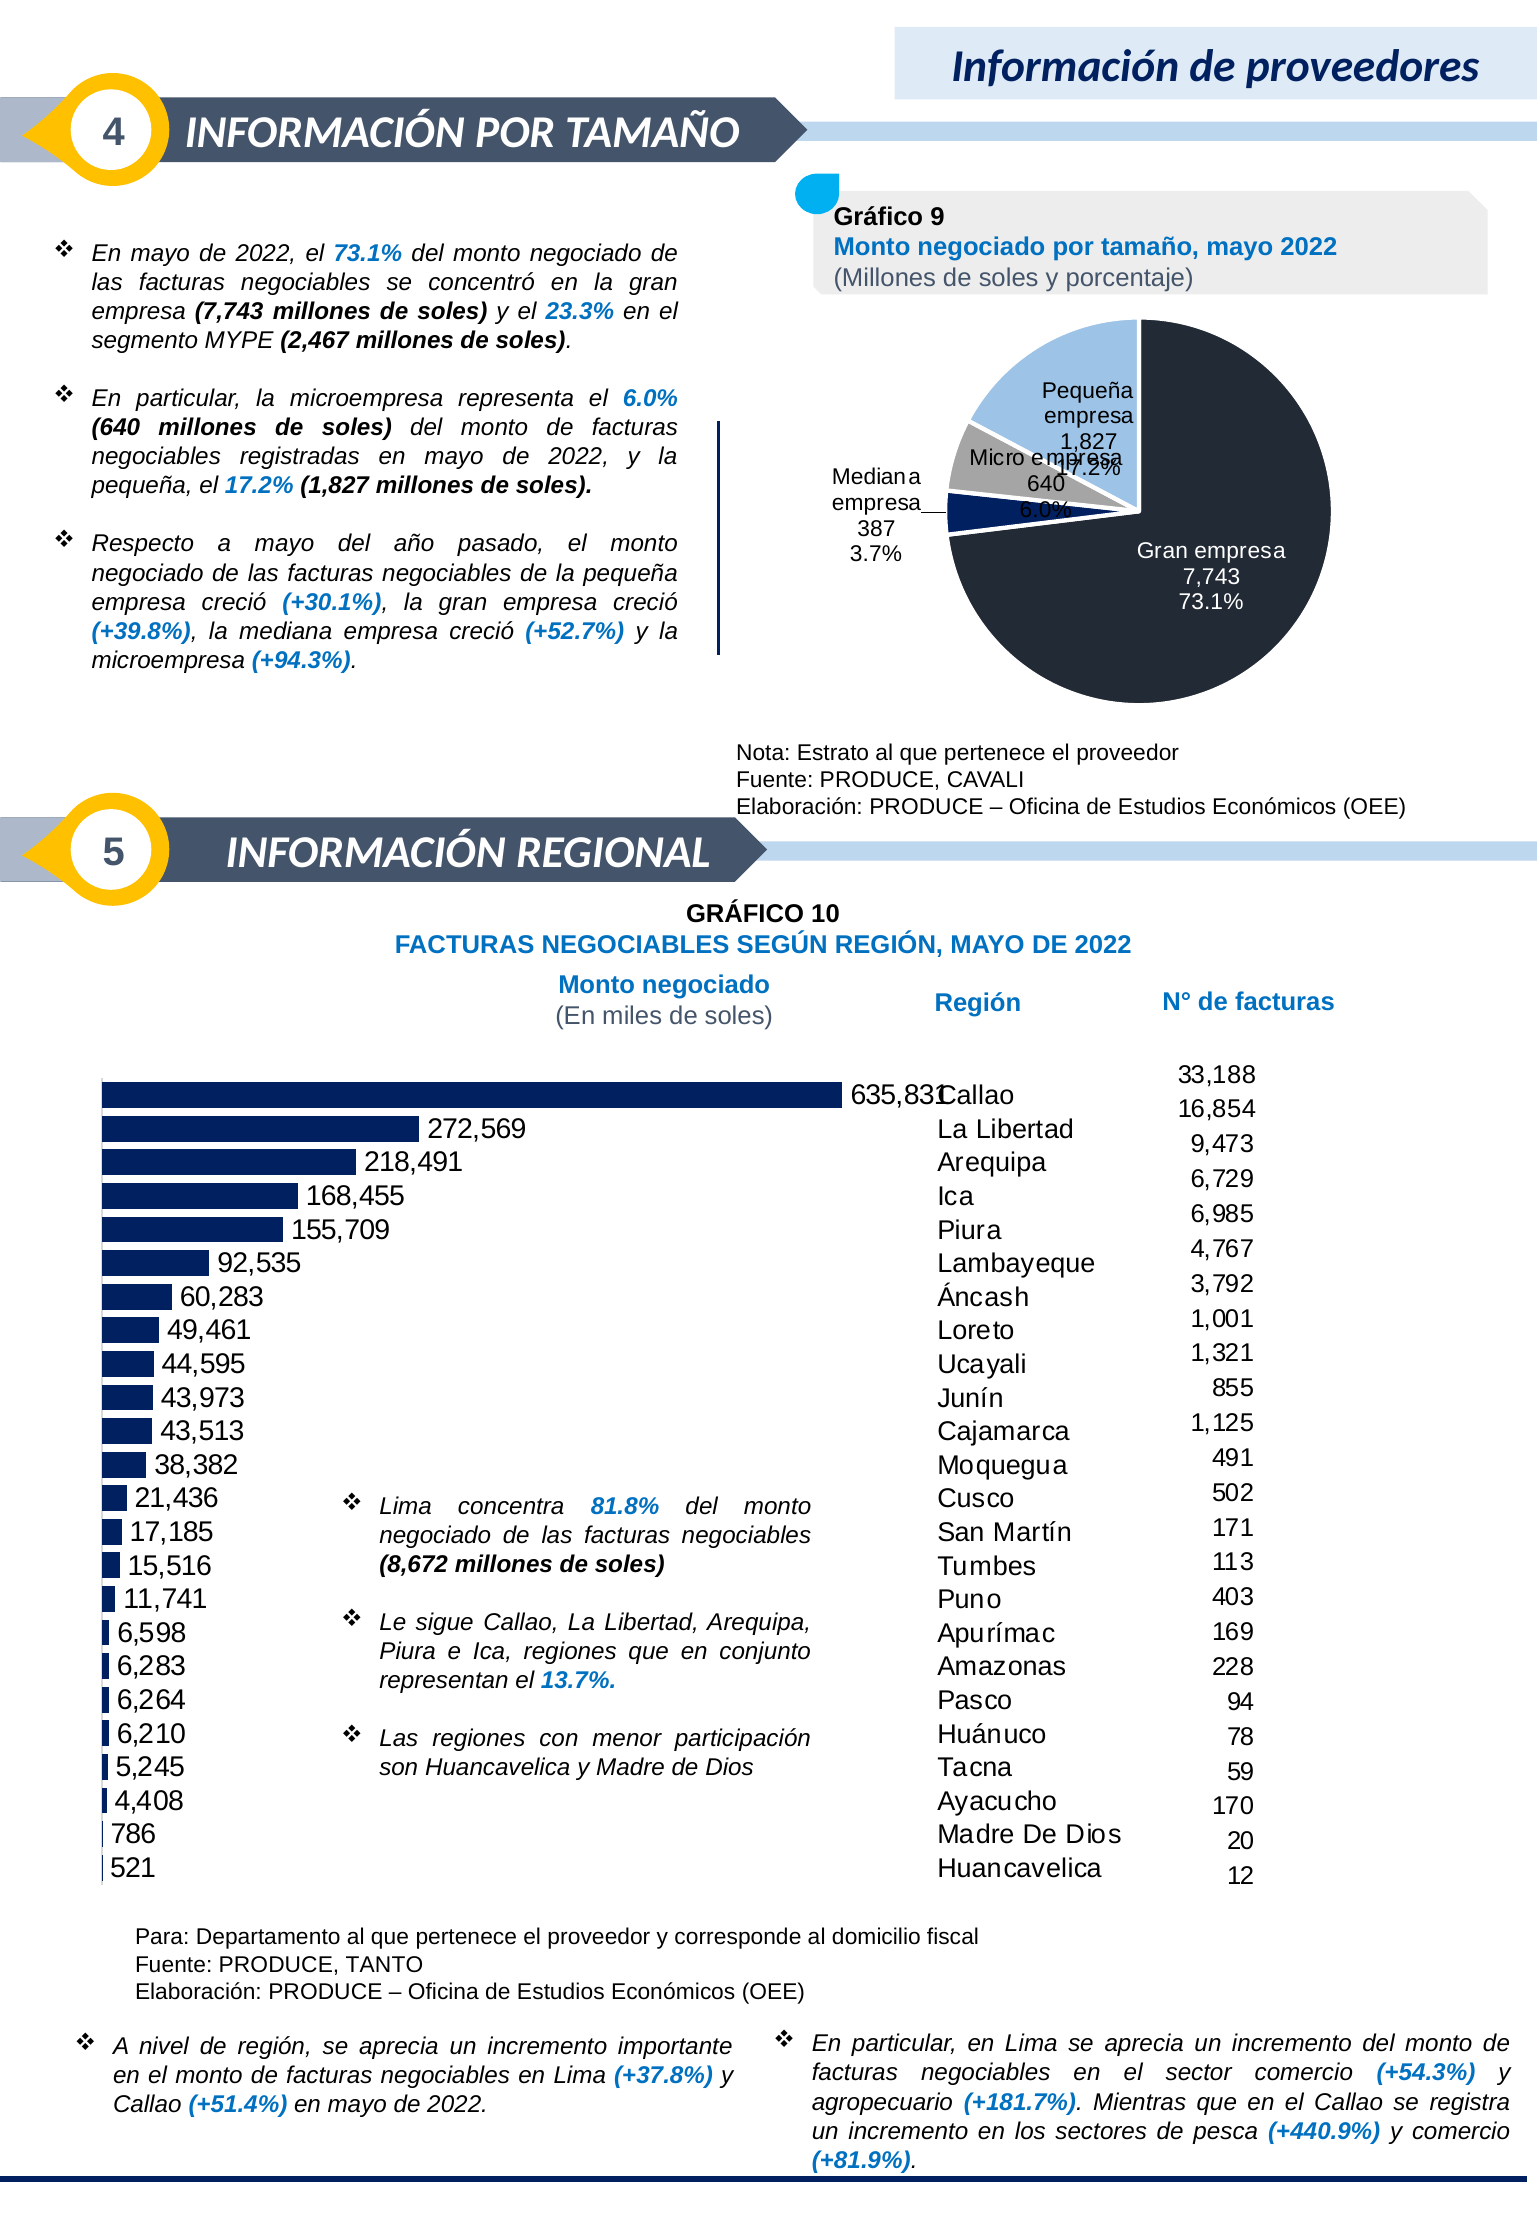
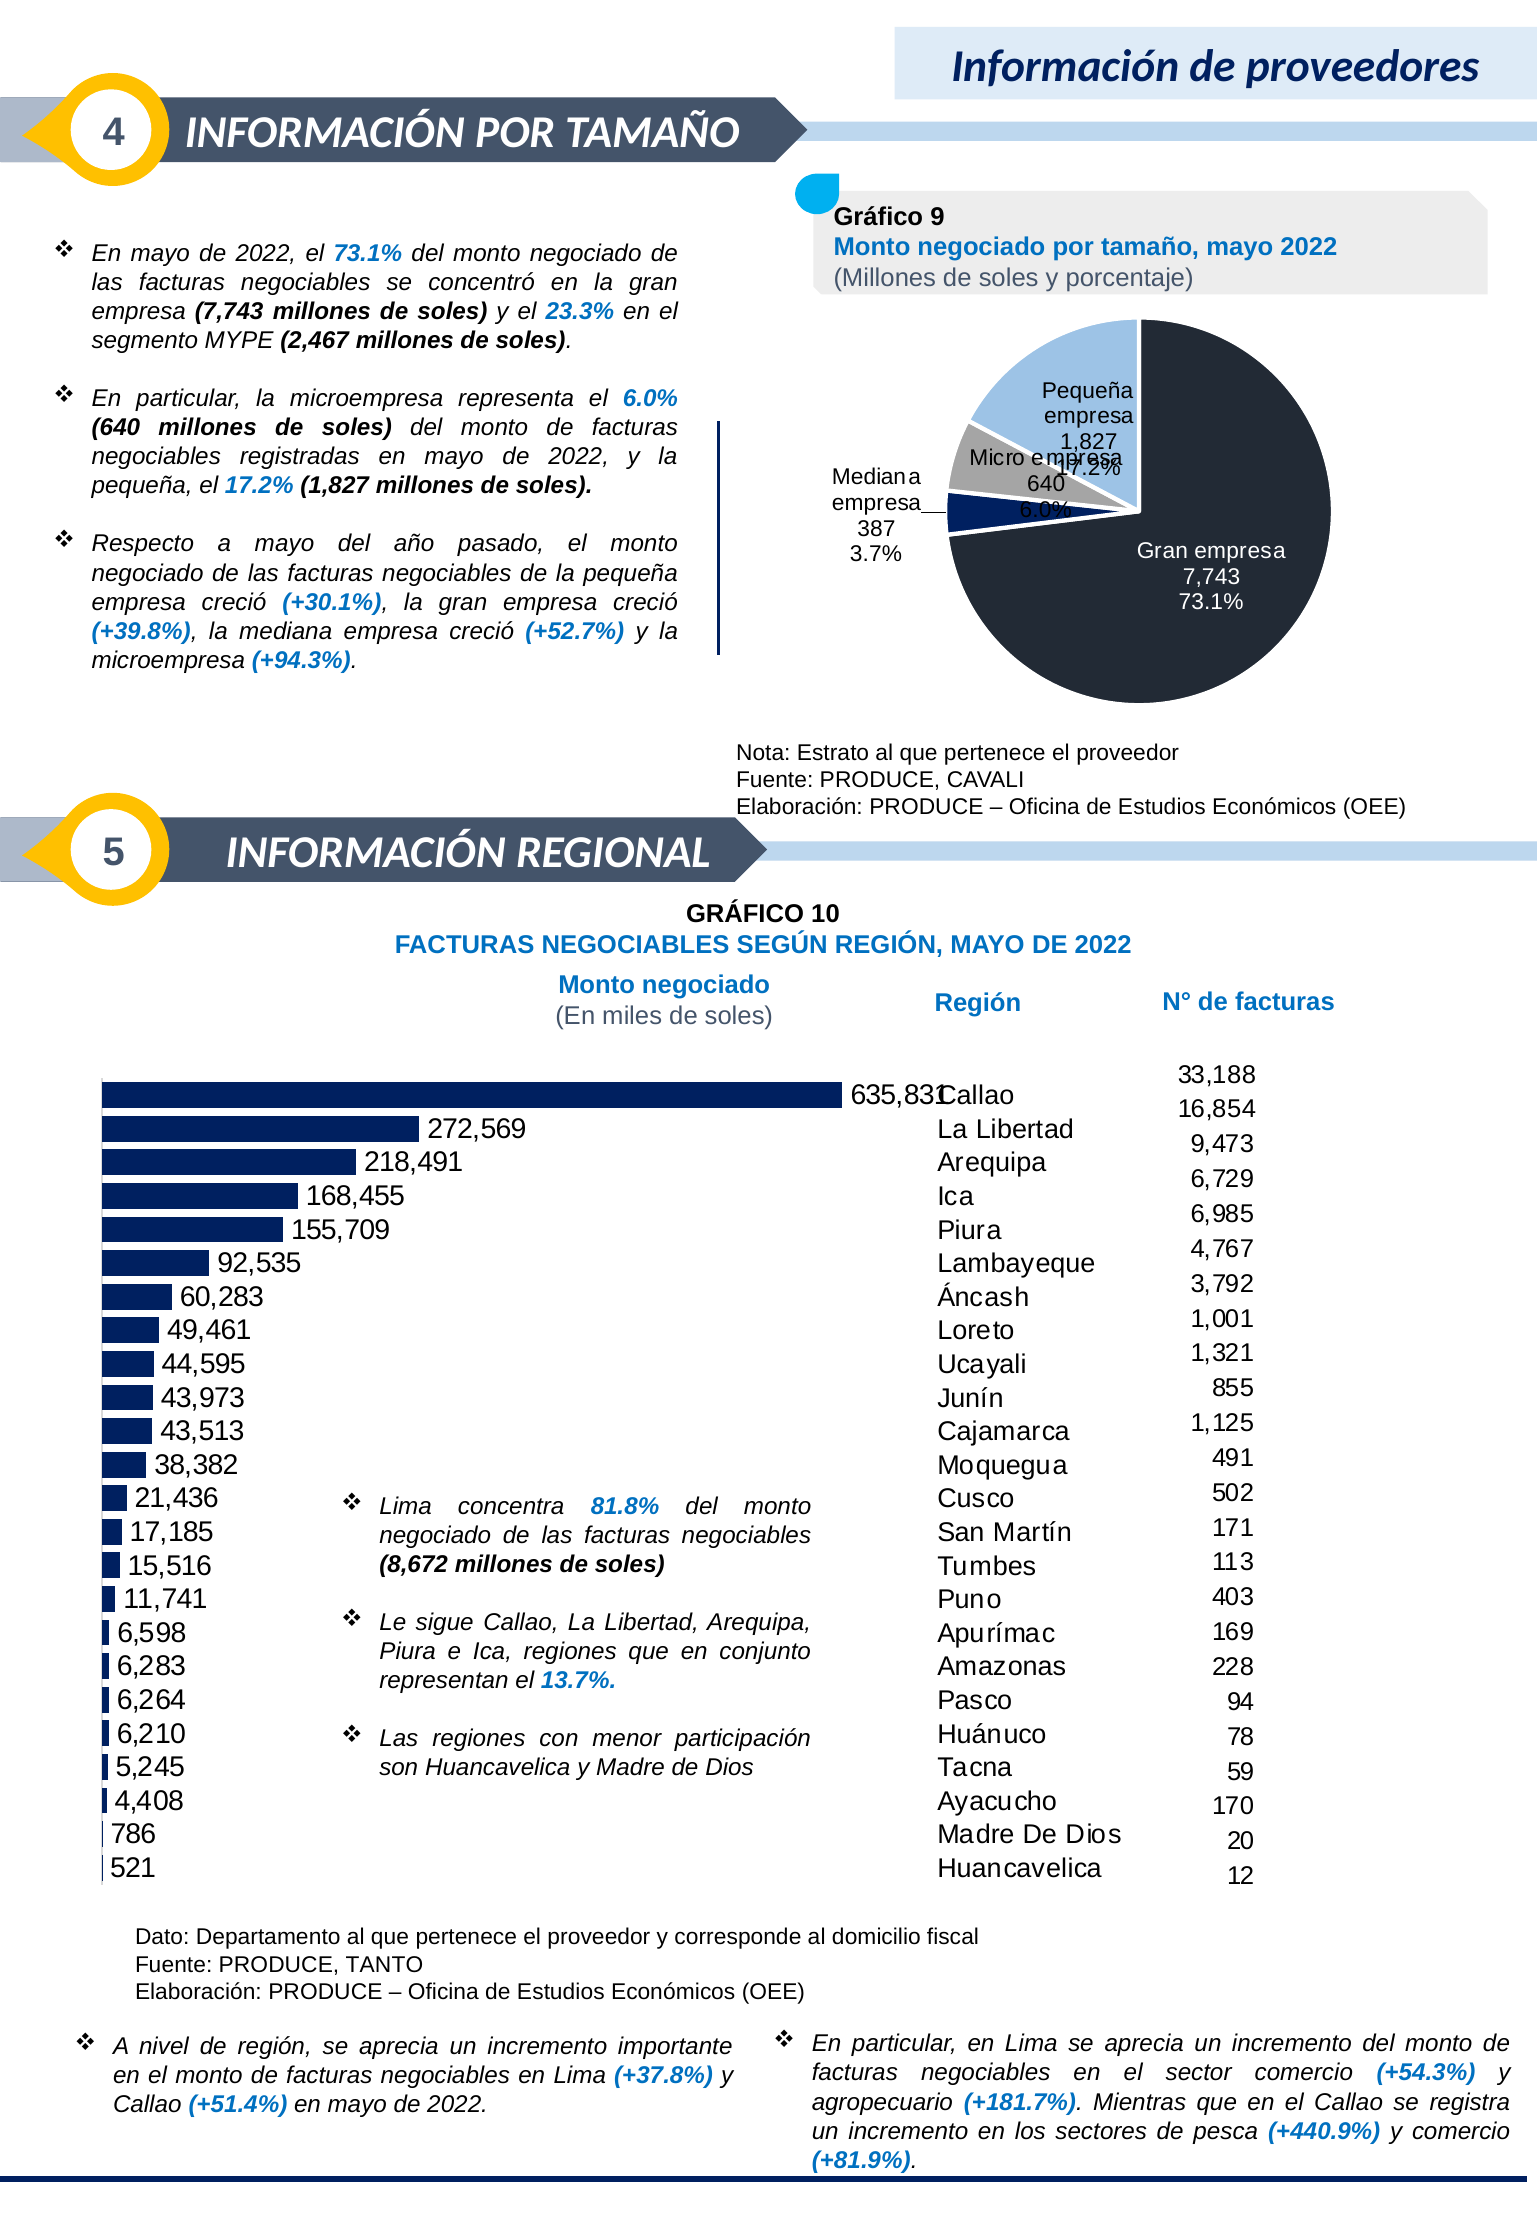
Para: Para -> Dato (162, 1937)
